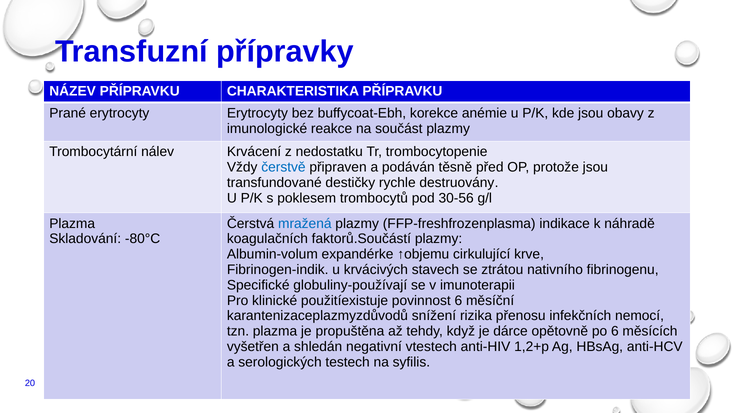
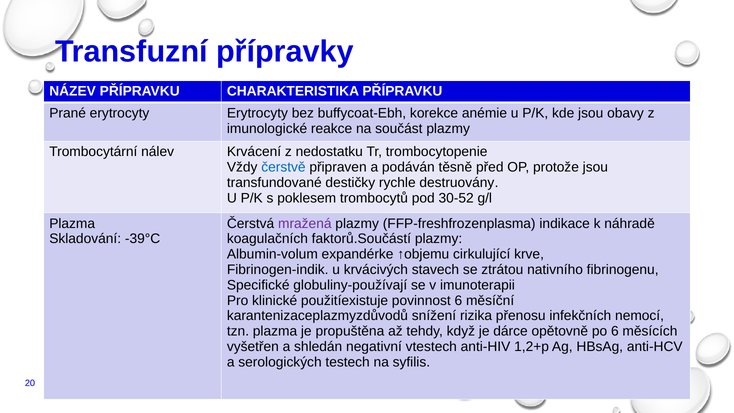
30-56: 30-56 -> 30-52 (456, 198)
mražená colour: blue -> purple (305, 223)
-80°C: -80°C -> -39°C (143, 239)
